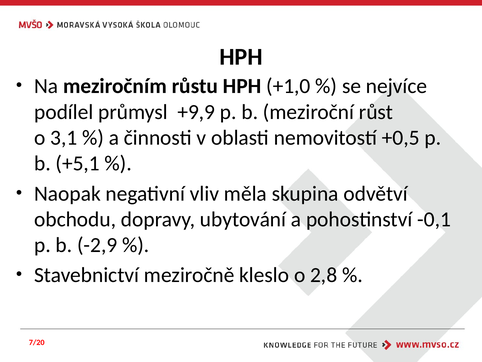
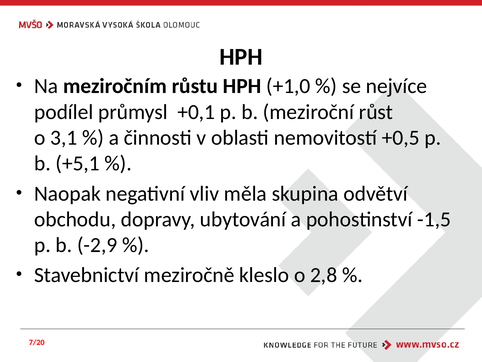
+9,9: +9,9 -> +0,1 (196, 112)
-0,1: -0,1 -> -1,5 (434, 219)
